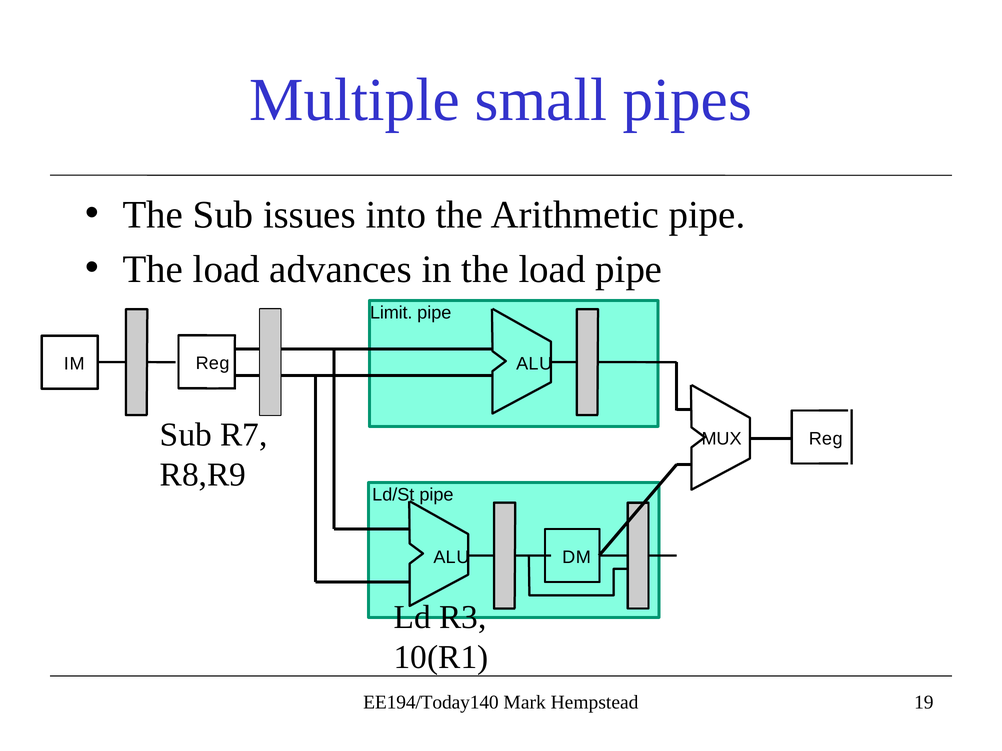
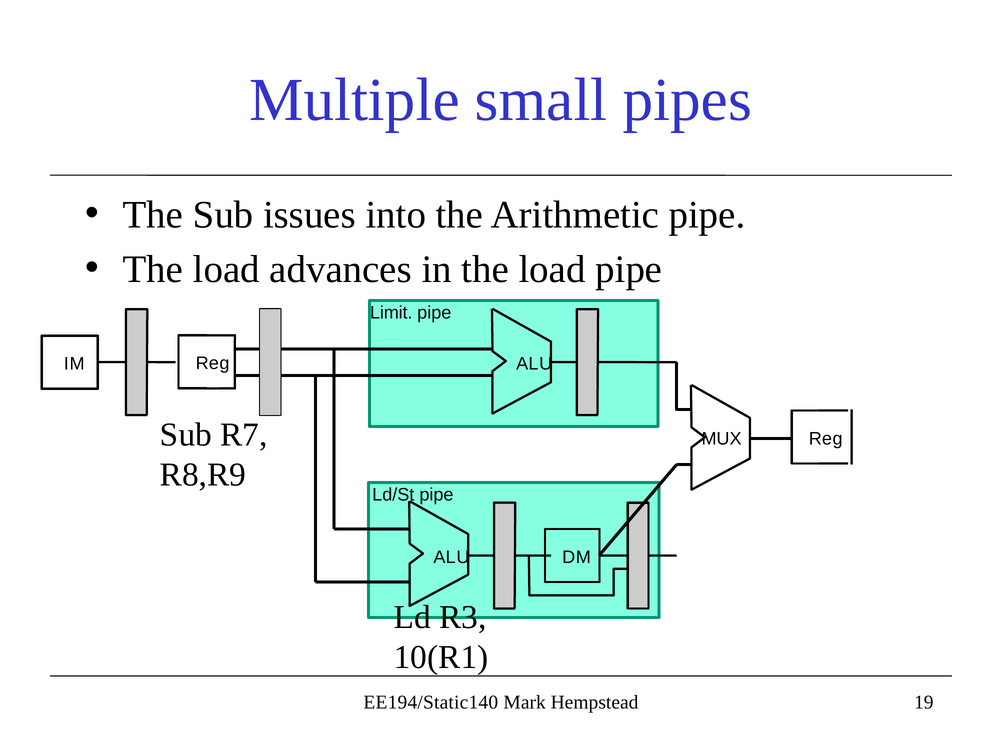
EE194/Today140: EE194/Today140 -> EE194/Static140 (431, 703)
